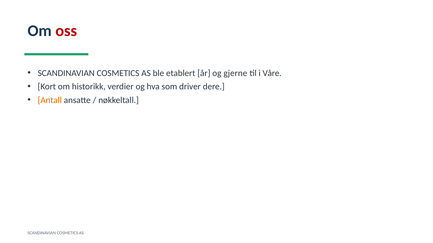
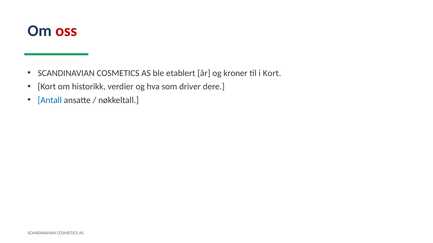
gjerne: gjerne -> kroner (236, 73)
i Våre: Våre -> Kort (272, 73)
Antall colour: orange -> blue (50, 100)
